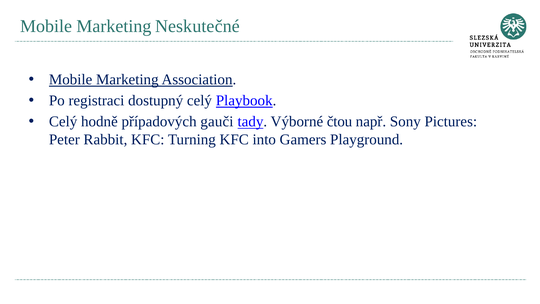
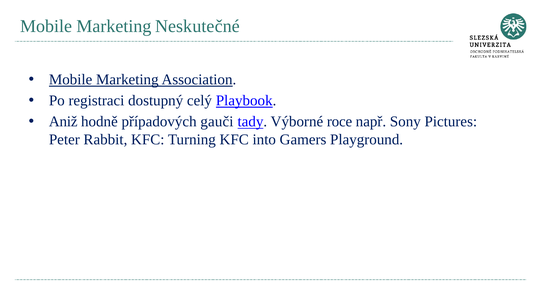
Celý: Celý -> Aniž (63, 122)
čtou: čtou -> roce (340, 122)
